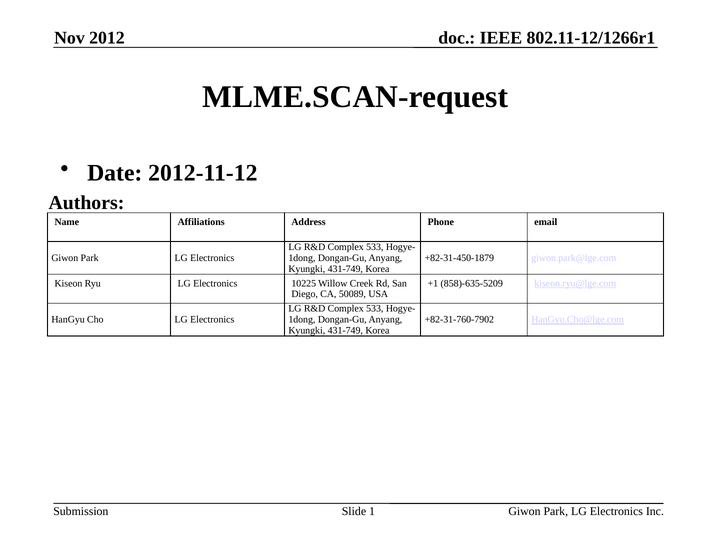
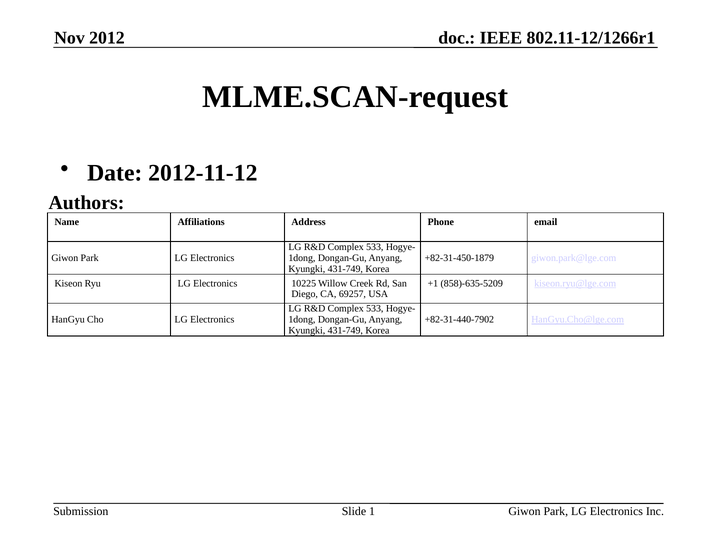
50089: 50089 -> 69257 (352, 294)
+82-31-760-7902: +82-31-760-7902 -> +82-31-440-7902 (459, 320)
